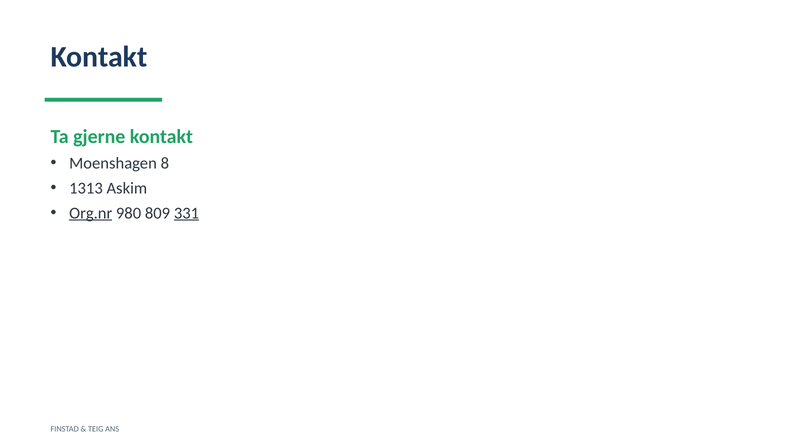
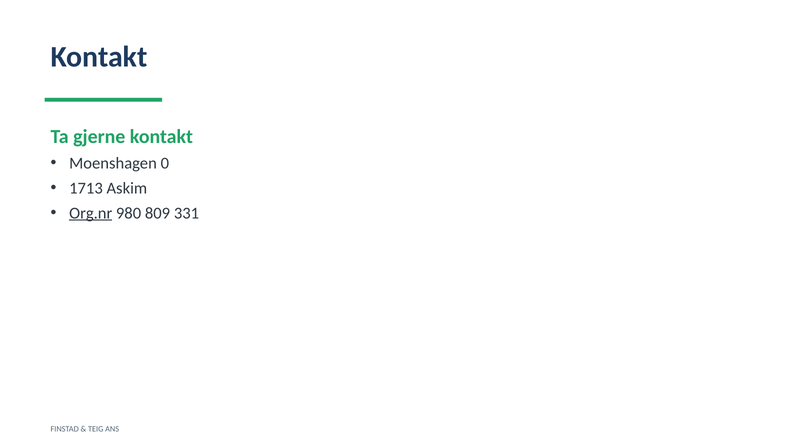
8: 8 -> 0 (165, 163)
1313: 1313 -> 1713 (86, 188)
331 underline: present -> none (186, 213)
